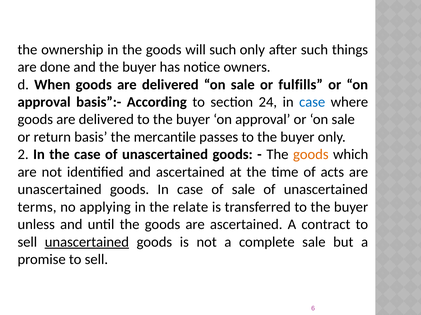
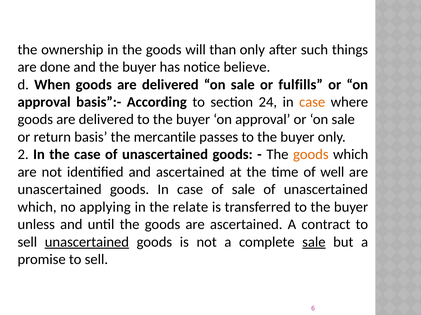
will such: such -> than (223, 50)
owners: owners -> believe (247, 67)
case colour: blue -> orange (312, 102)
acts: acts -> well (332, 172)
terms: terms -> which (37, 207)
sale underline: none -> present (314, 243)
